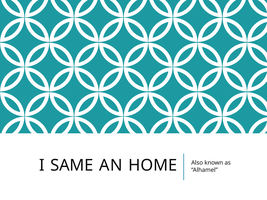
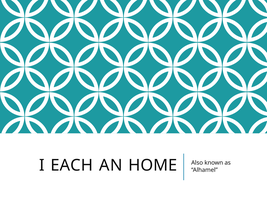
SAME: SAME -> EACH (72, 165)
